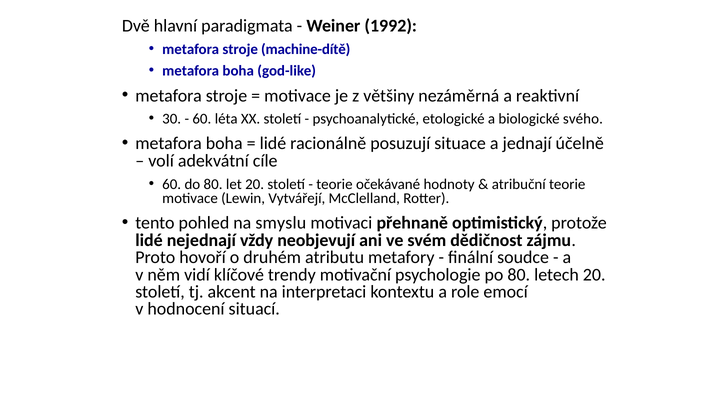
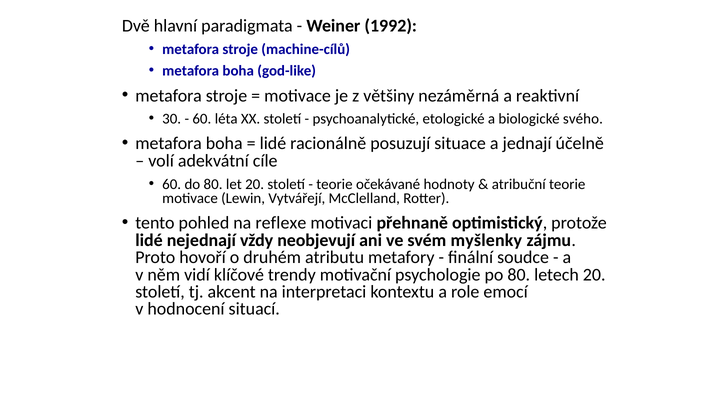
machine-dítě: machine-dítě -> machine-cílů (306, 49)
smyslu: smyslu -> reflexe (281, 223)
dědičnost: dědičnost -> myšlenky (486, 240)
